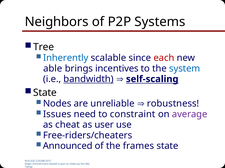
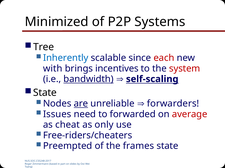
Neighbors: Neighbors -> Minimized (57, 22)
able: able -> with (53, 69)
system colour: blue -> red (185, 69)
are underline: none -> present (81, 104)
robustness: robustness -> forwarders (173, 104)
constraint: constraint -> forwarded (133, 115)
average colour: purple -> red (190, 115)
user: user -> only (104, 125)
Announced: Announced -> Preempted (68, 147)
